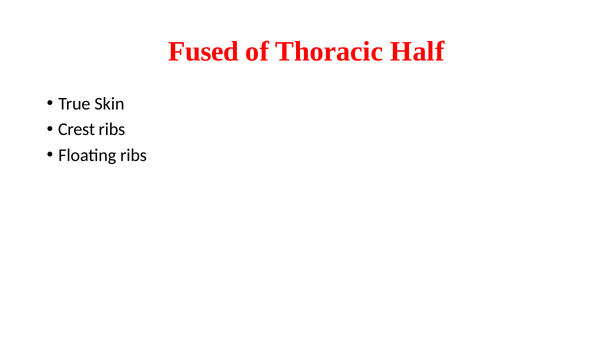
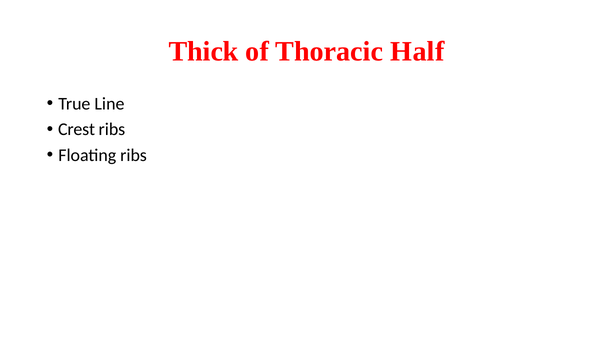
Fused: Fused -> Thick (204, 52)
Skin: Skin -> Line (109, 104)
